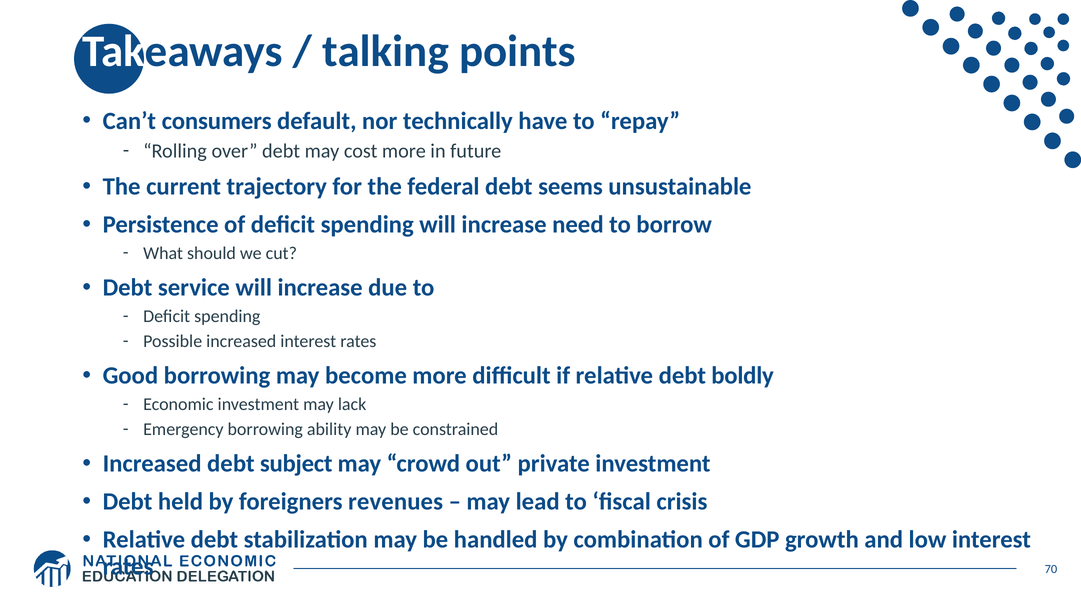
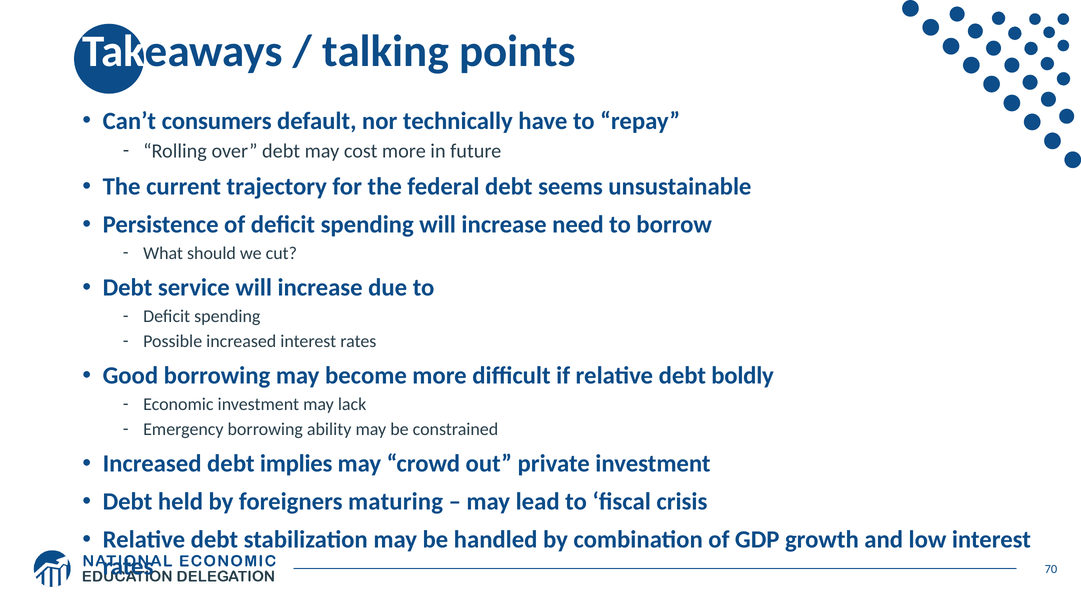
subject: subject -> implies (296, 464)
revenues: revenues -> maturing (396, 502)
